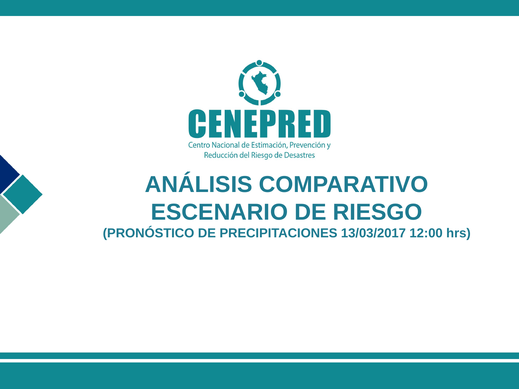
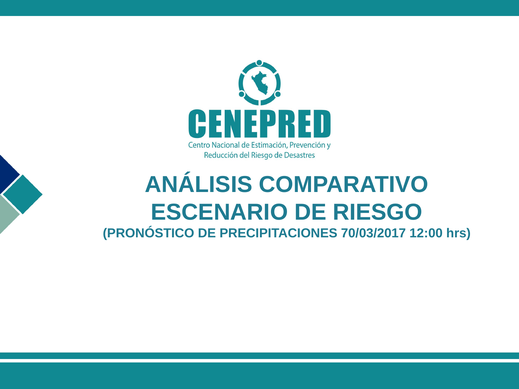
13/03/2017: 13/03/2017 -> 70/03/2017 (373, 233)
